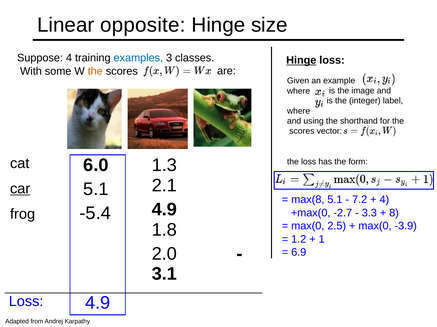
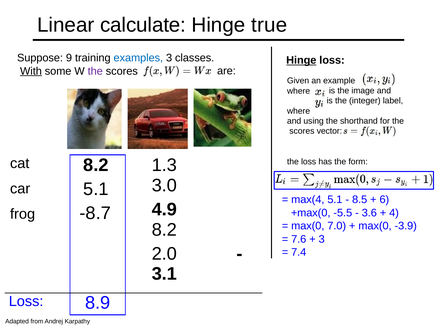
opposite: opposite -> calculate (143, 25)
size: size -> true (269, 25)
Suppose 4: 4 -> 9 (69, 58)
With underline: none -> present (31, 71)
the colour: orange -> purple (95, 71)
6.0: 6.0 -> 8.2 (96, 166)
2.1: 2.1 -> 3.0 (164, 186)
car underline: present -> none (20, 189)
max(8: max(8 -> max(4 (308, 200)
7.2: 7.2 -> 8.5 (360, 200)
4: 4 -> 6 (384, 200)
-5.4: -5.4 -> -8.7 (95, 214)
-2.7: -2.7 -> -5.5 (343, 213)
3.3: 3.3 -> 3.6 (369, 213)
8: 8 -> 4 (394, 213)
2.5: 2.5 -> 7.0 (337, 226)
1.8: 1.8 -> 8.2 (164, 230)
1.2: 1.2 -> 7.6 (299, 240)
1: 1 -> 3 (322, 240)
6.9: 6.9 -> 7.4 (299, 253)
Loss 4.9: 4.9 -> 8.9 (98, 304)
